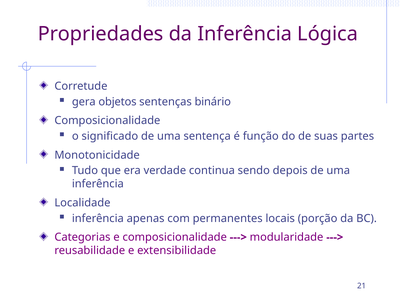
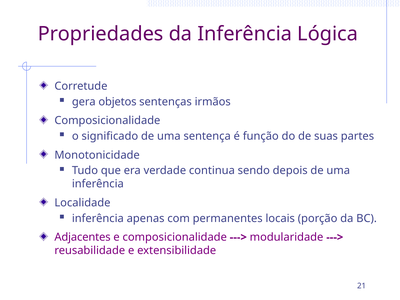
binário: binário -> irmãos (213, 102)
Categorias: Categorias -> Adjacentes (83, 237)
